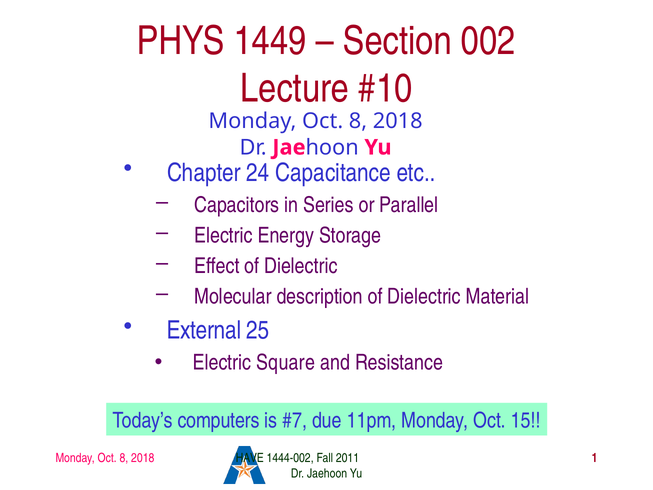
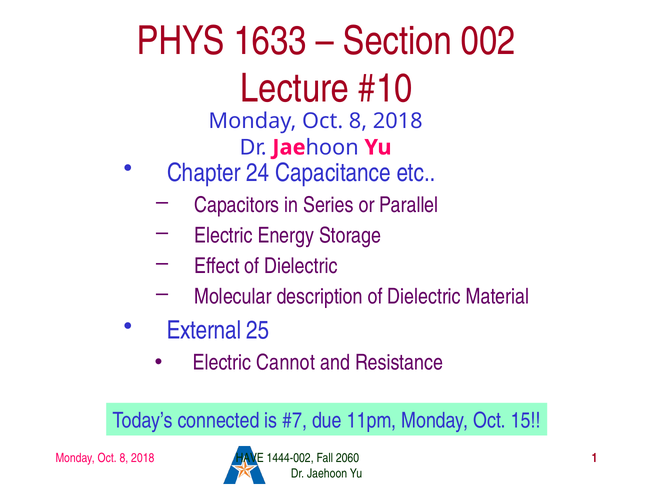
1449: 1449 -> 1633 (270, 41)
Square: Square -> Cannot (286, 362)
computers: computers -> connected (219, 420)
2011: 2011 -> 2060 (347, 458)
